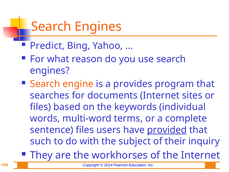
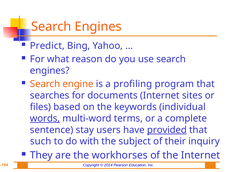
provides: provides -> profiling (133, 84)
words underline: none -> present (45, 118)
sentence files: files -> stay (85, 130)
